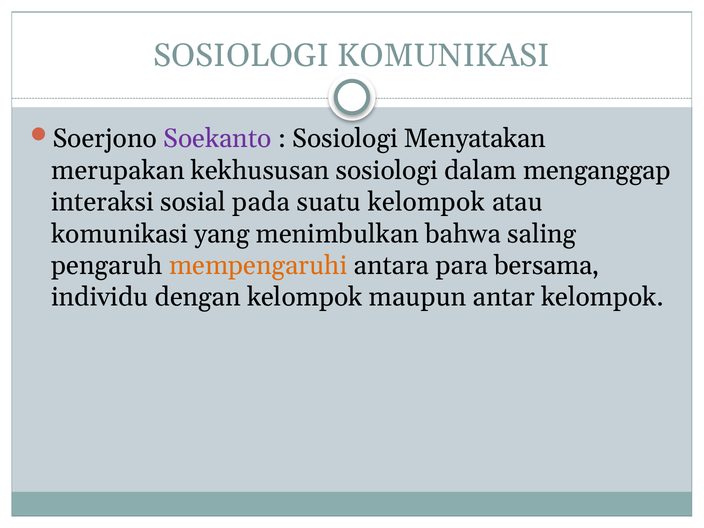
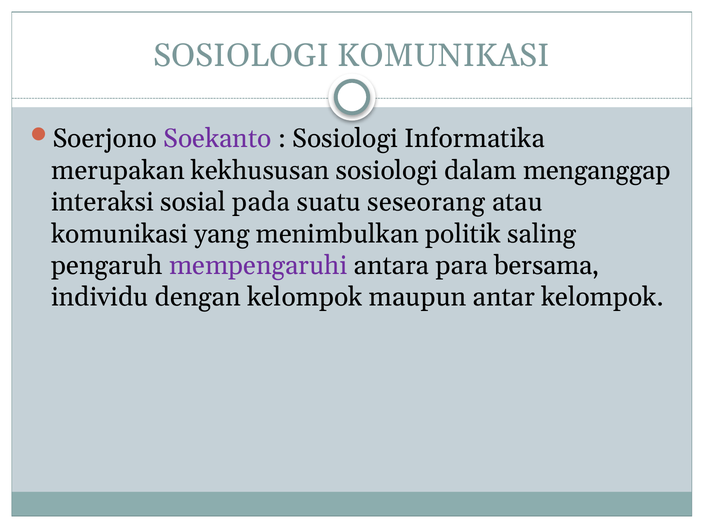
Menyatakan: Menyatakan -> Informatika (474, 139)
suatu kelompok: kelompok -> seseorang (426, 202)
bahwa: bahwa -> politik (463, 234)
mempengaruhi colour: orange -> purple (258, 266)
